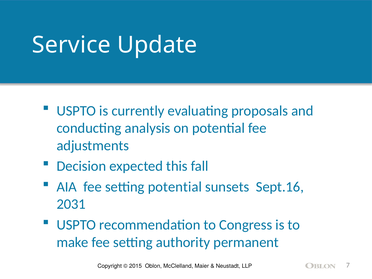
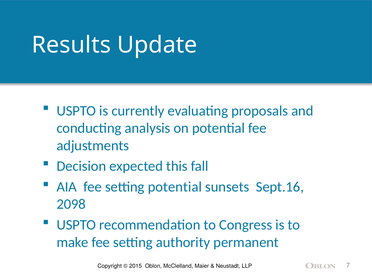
Service: Service -> Results (71, 45)
2031: 2031 -> 2098 (71, 204)
